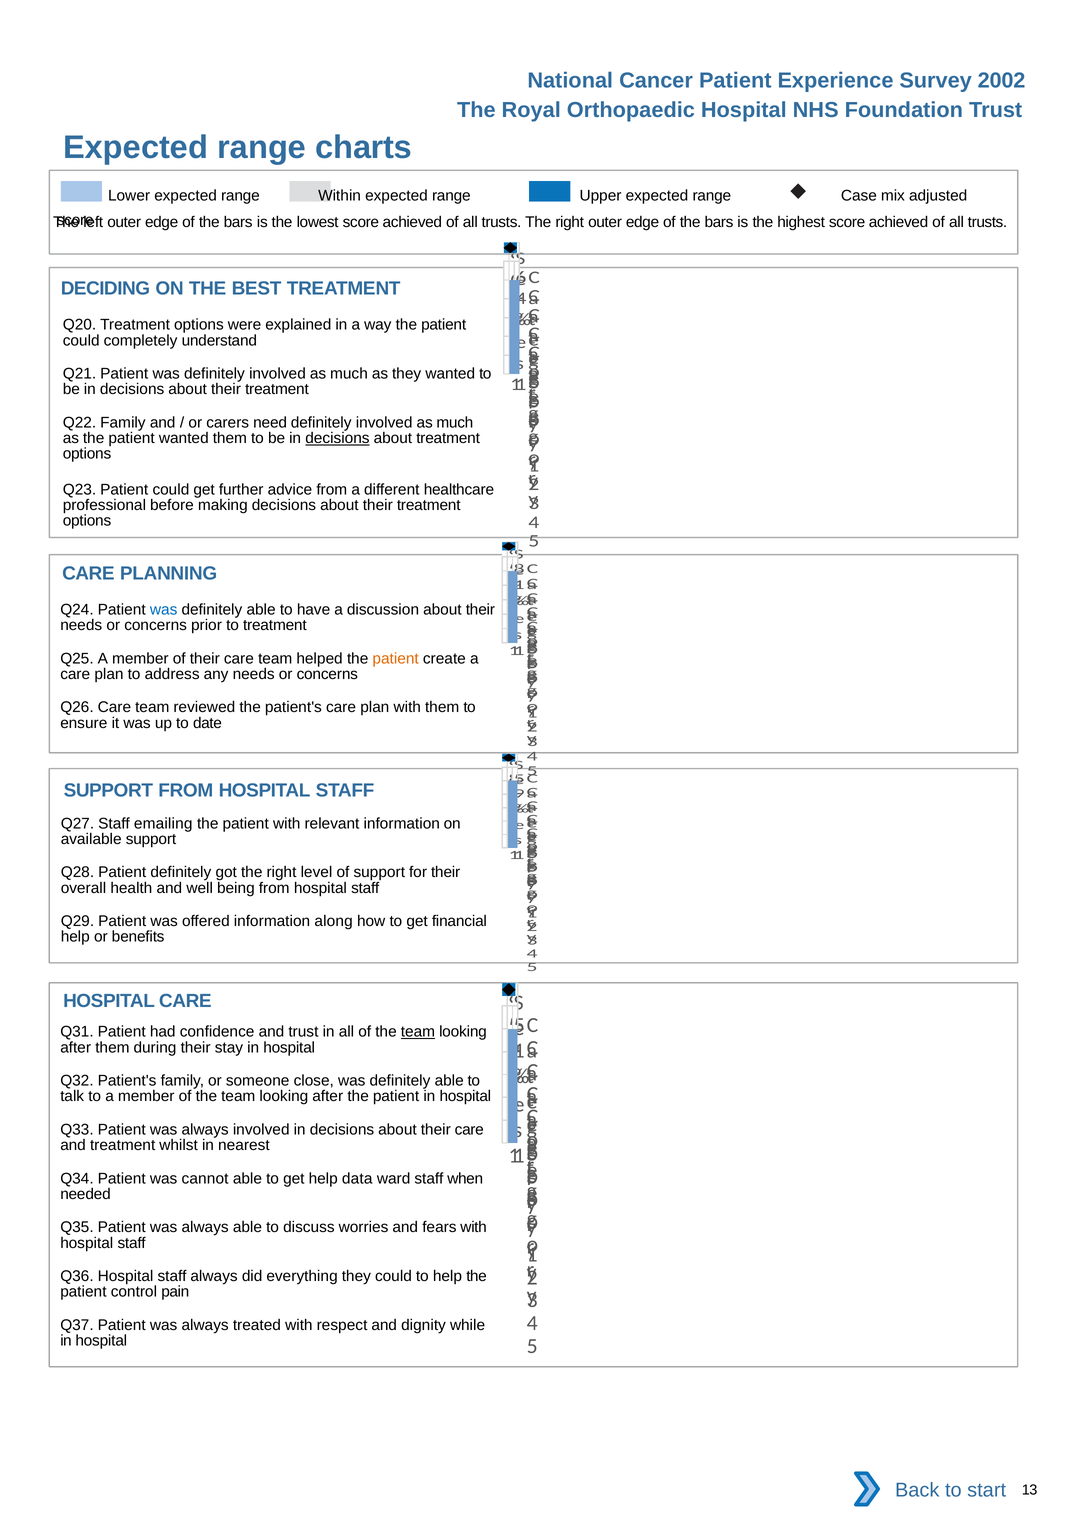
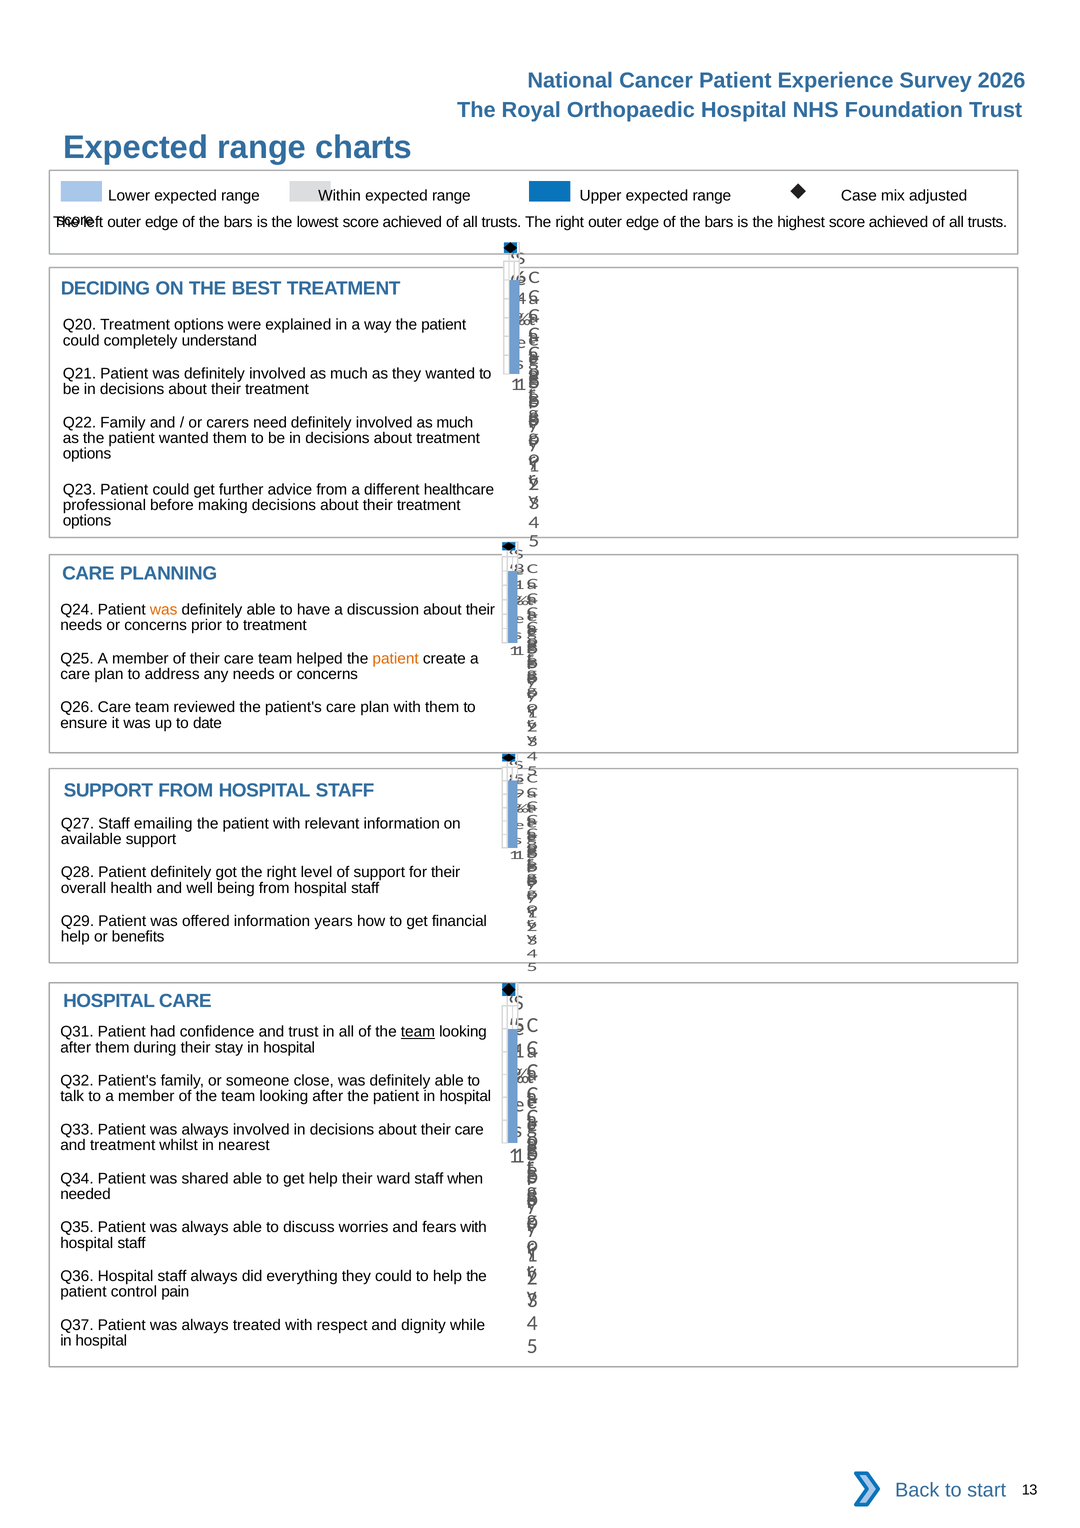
2002: 2002 -> 2026 (1002, 80)
decisions underline: present -> none (337, 438)
was colour: blue -> orange (164, 610)
along: along -> years (334, 921)
cannot: cannot -> shared (205, 1179)
help data: data -> their (357, 1179)
